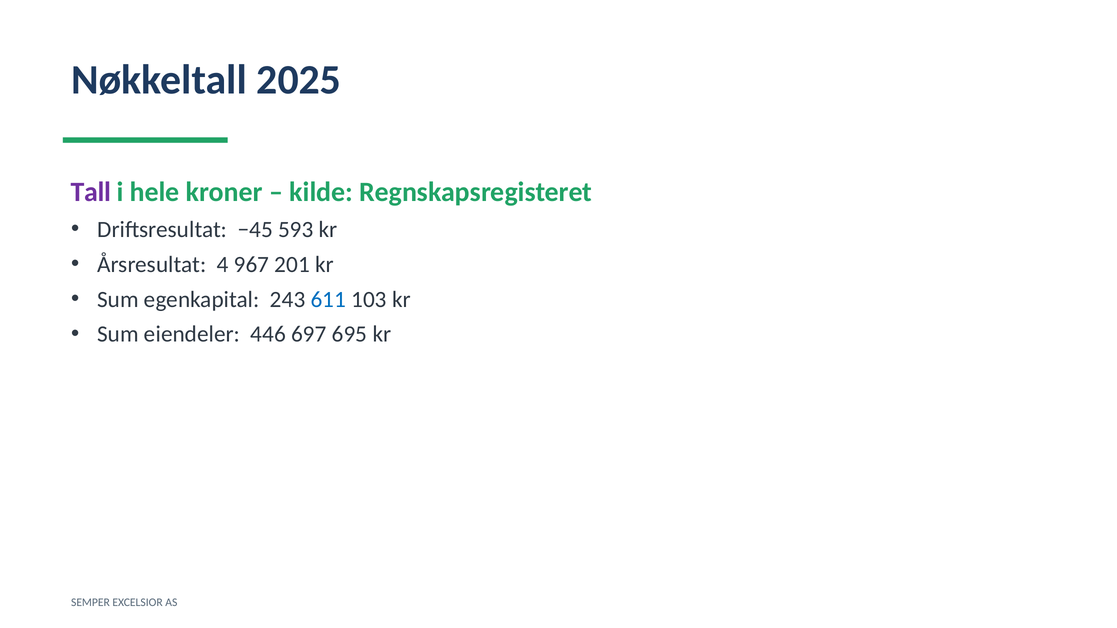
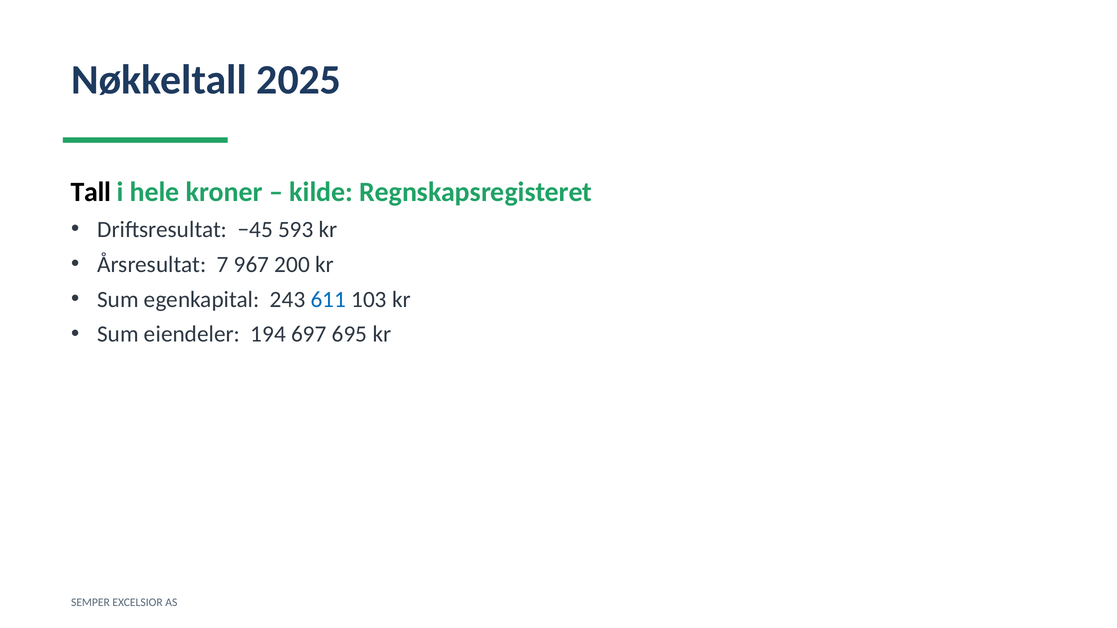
Tall colour: purple -> black (91, 192)
4: 4 -> 7 (223, 265)
201: 201 -> 200 (292, 265)
446: 446 -> 194 (268, 334)
